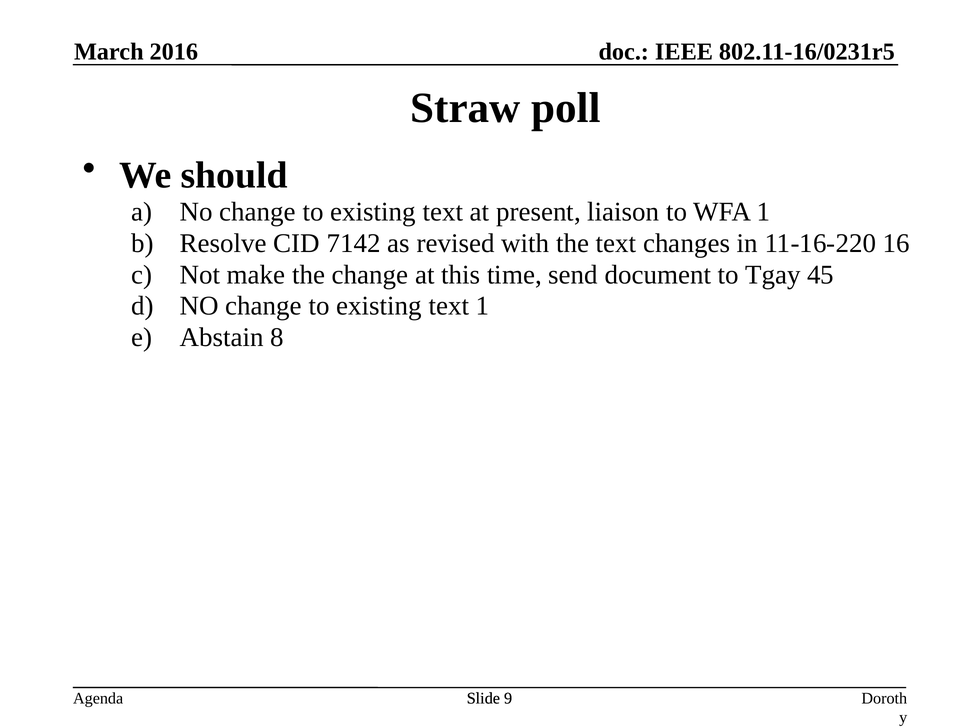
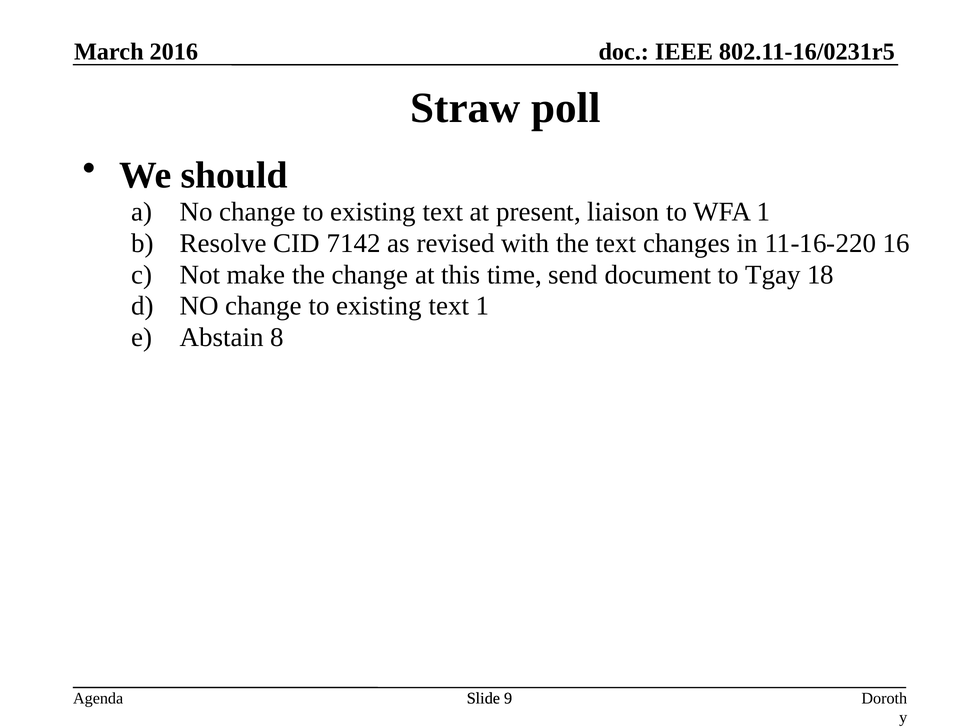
45: 45 -> 18 (821, 275)
